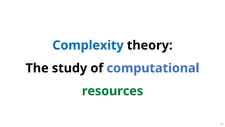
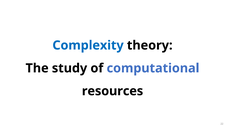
resources colour: green -> black (113, 91)
